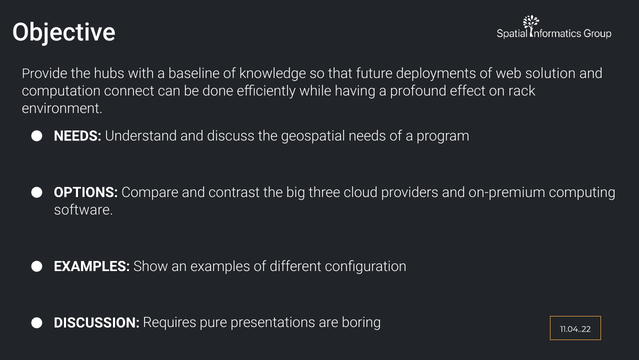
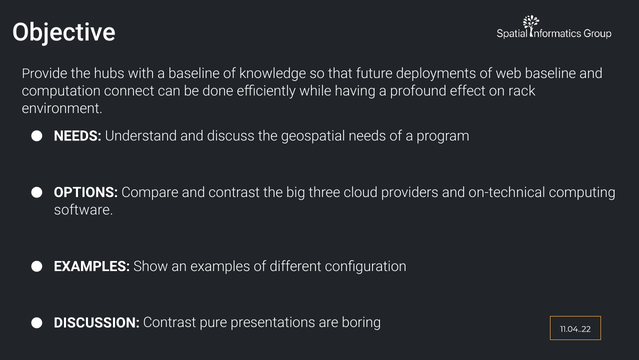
web solution: solution -> baseline (551, 73)
on-premium: on-premium -> on-technical (507, 192)
DISCUSSION Requires: Requires -> Contrast (170, 322)
